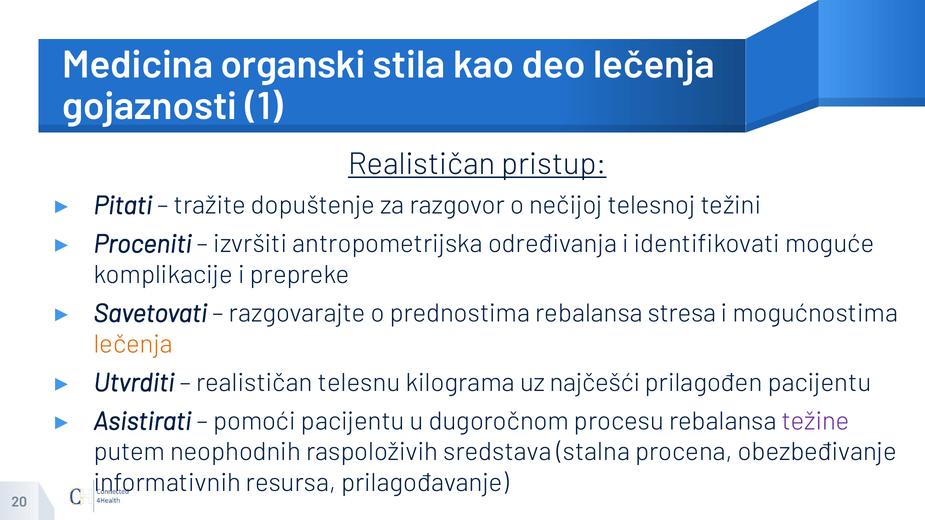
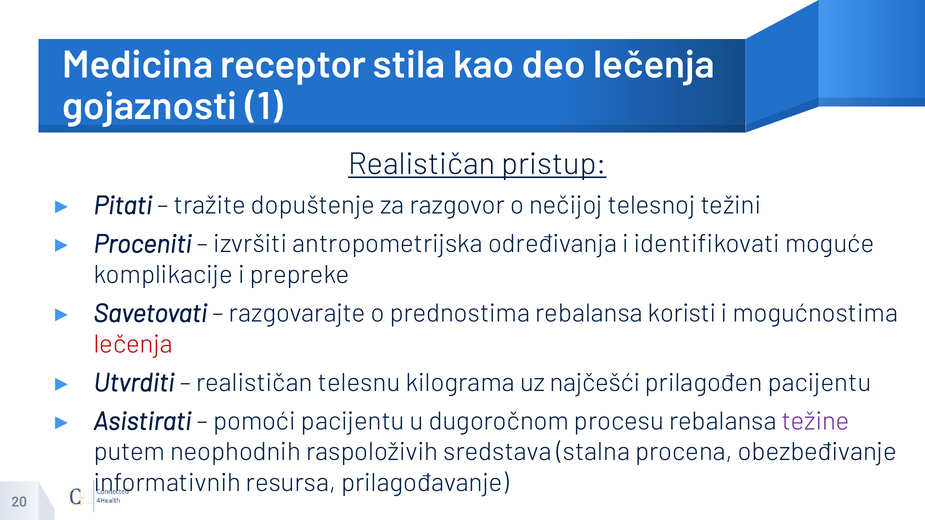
organski: organski -> receptor (293, 65)
stresa: stresa -> koristi (682, 313)
lečenja colour: orange -> red (133, 344)
